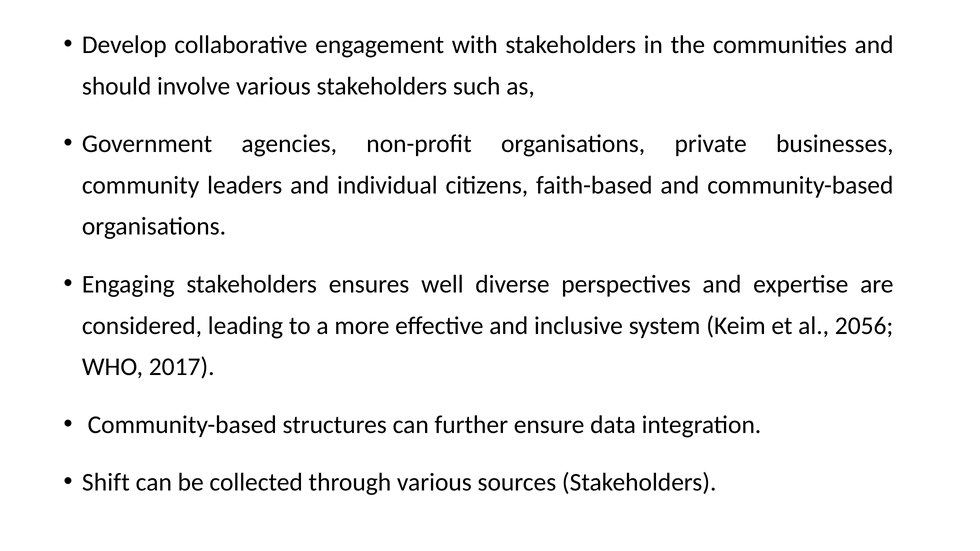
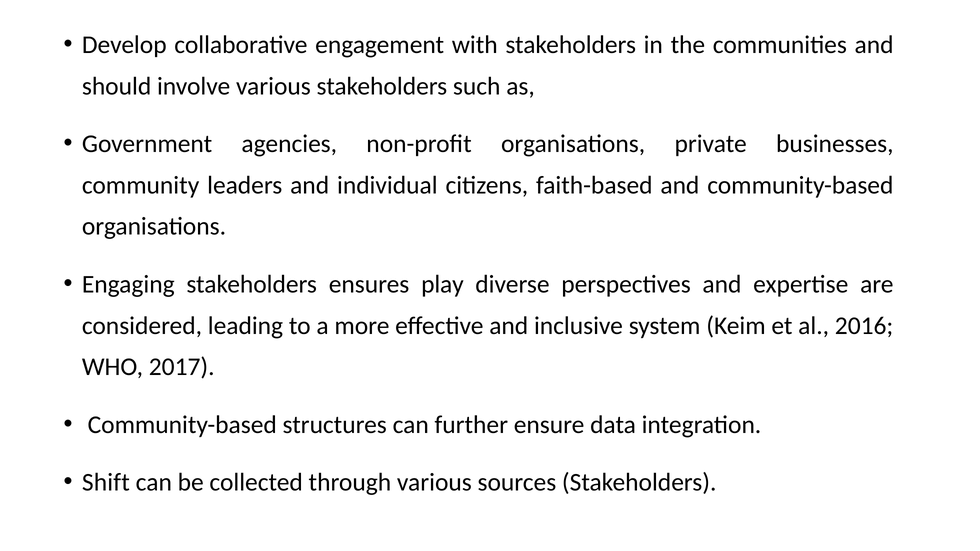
well: well -> play (442, 284)
2056: 2056 -> 2016 (864, 326)
